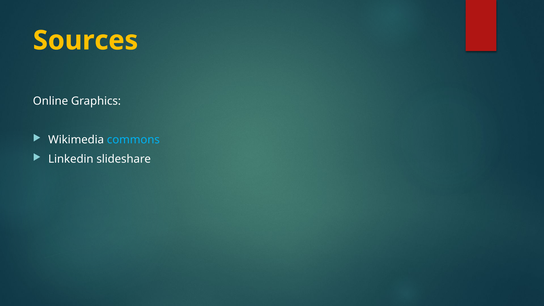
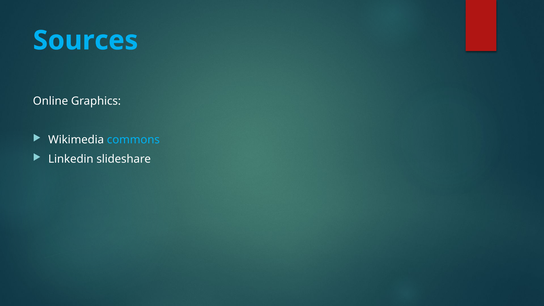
Sources colour: yellow -> light blue (86, 40)
